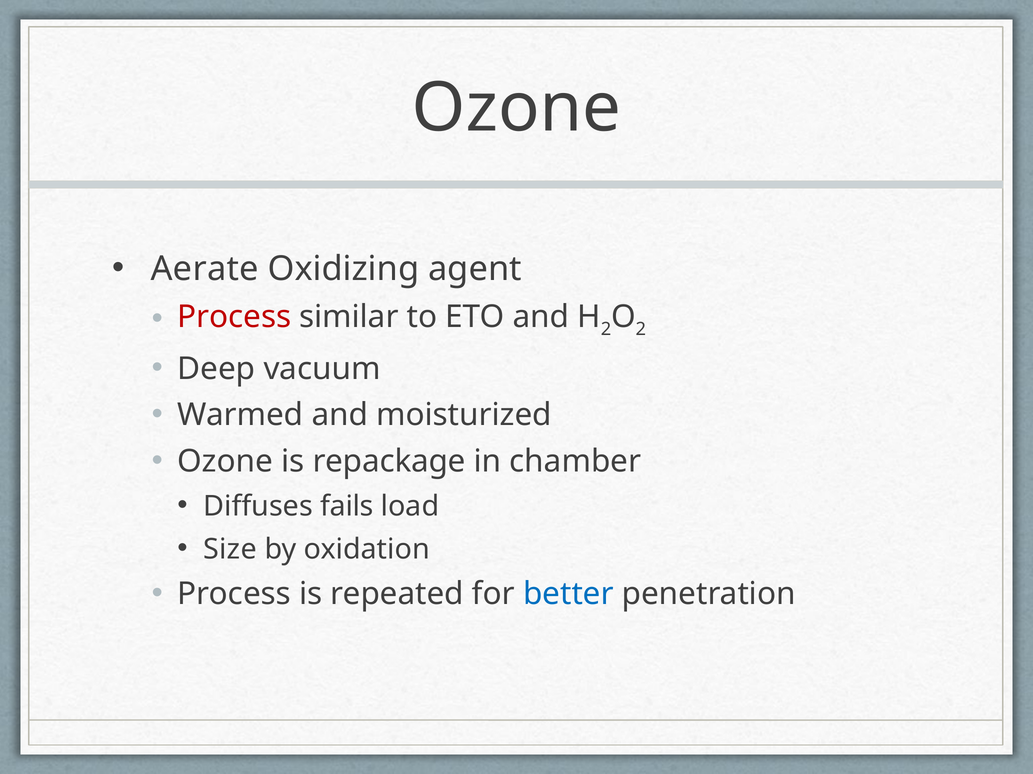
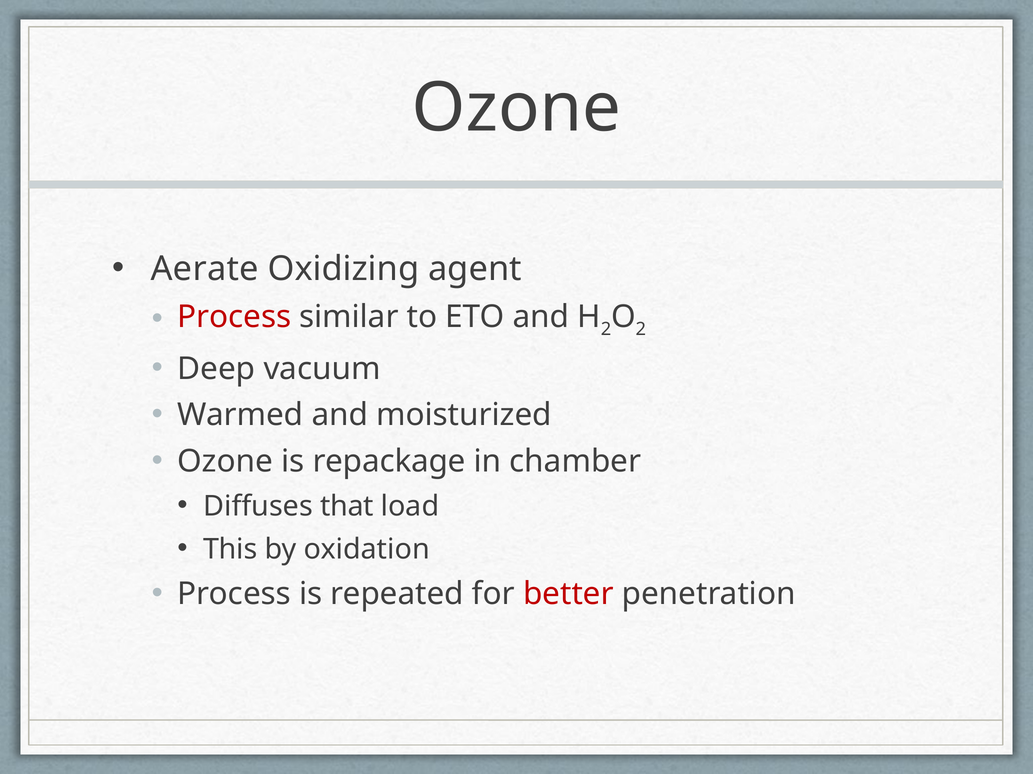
fails: fails -> that (347, 507)
Size: Size -> This (230, 550)
better colour: blue -> red (568, 595)
